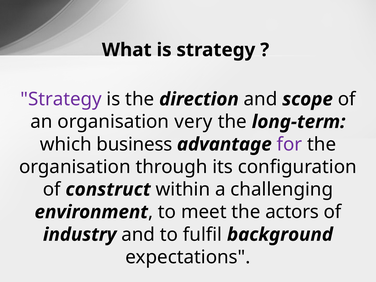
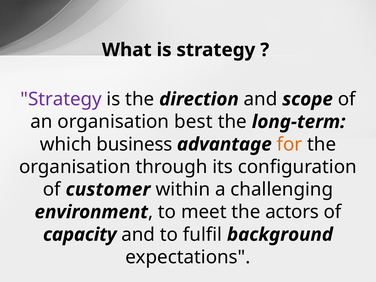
very: very -> best (193, 122)
for colour: purple -> orange (289, 144)
construct: construct -> customer (108, 189)
industry: industry -> capacity (80, 235)
